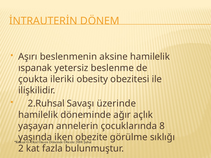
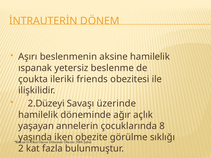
obesity: obesity -> friends (92, 79)
2.Ruhsal: 2.Ruhsal -> 2.Düzeyi (46, 104)
